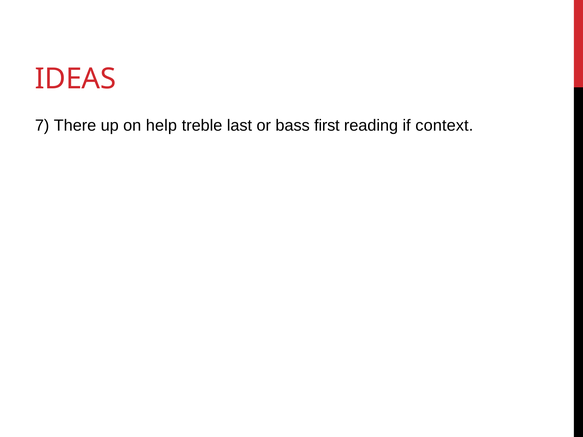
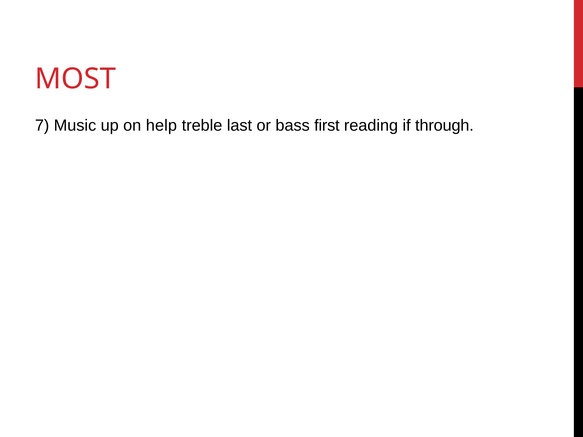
IDEAS: IDEAS -> MOST (75, 79)
There: There -> Music (75, 126)
context: context -> through (444, 126)
